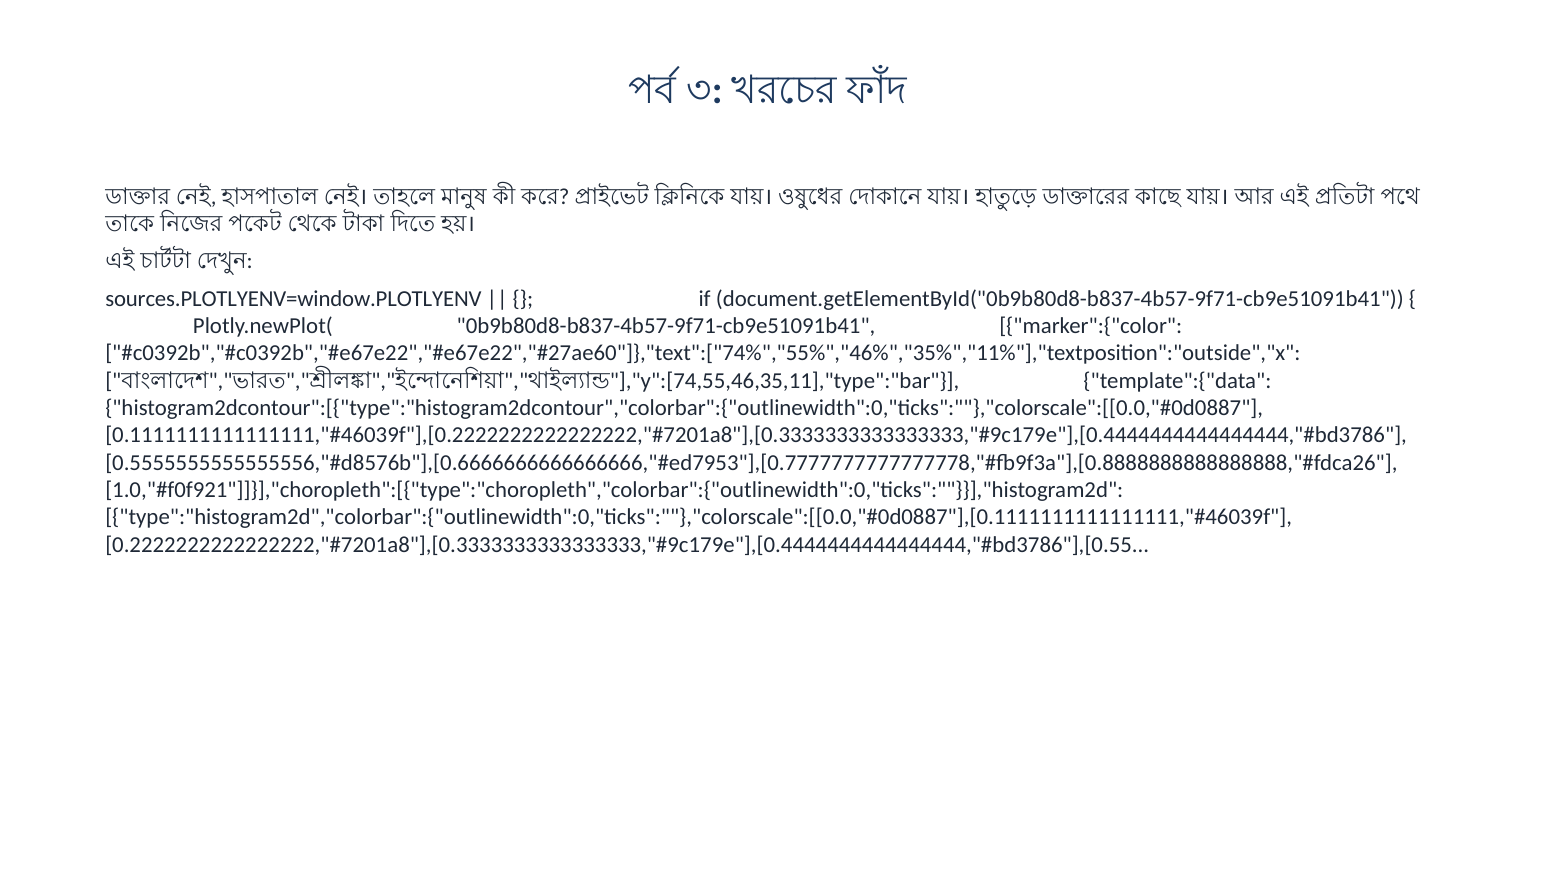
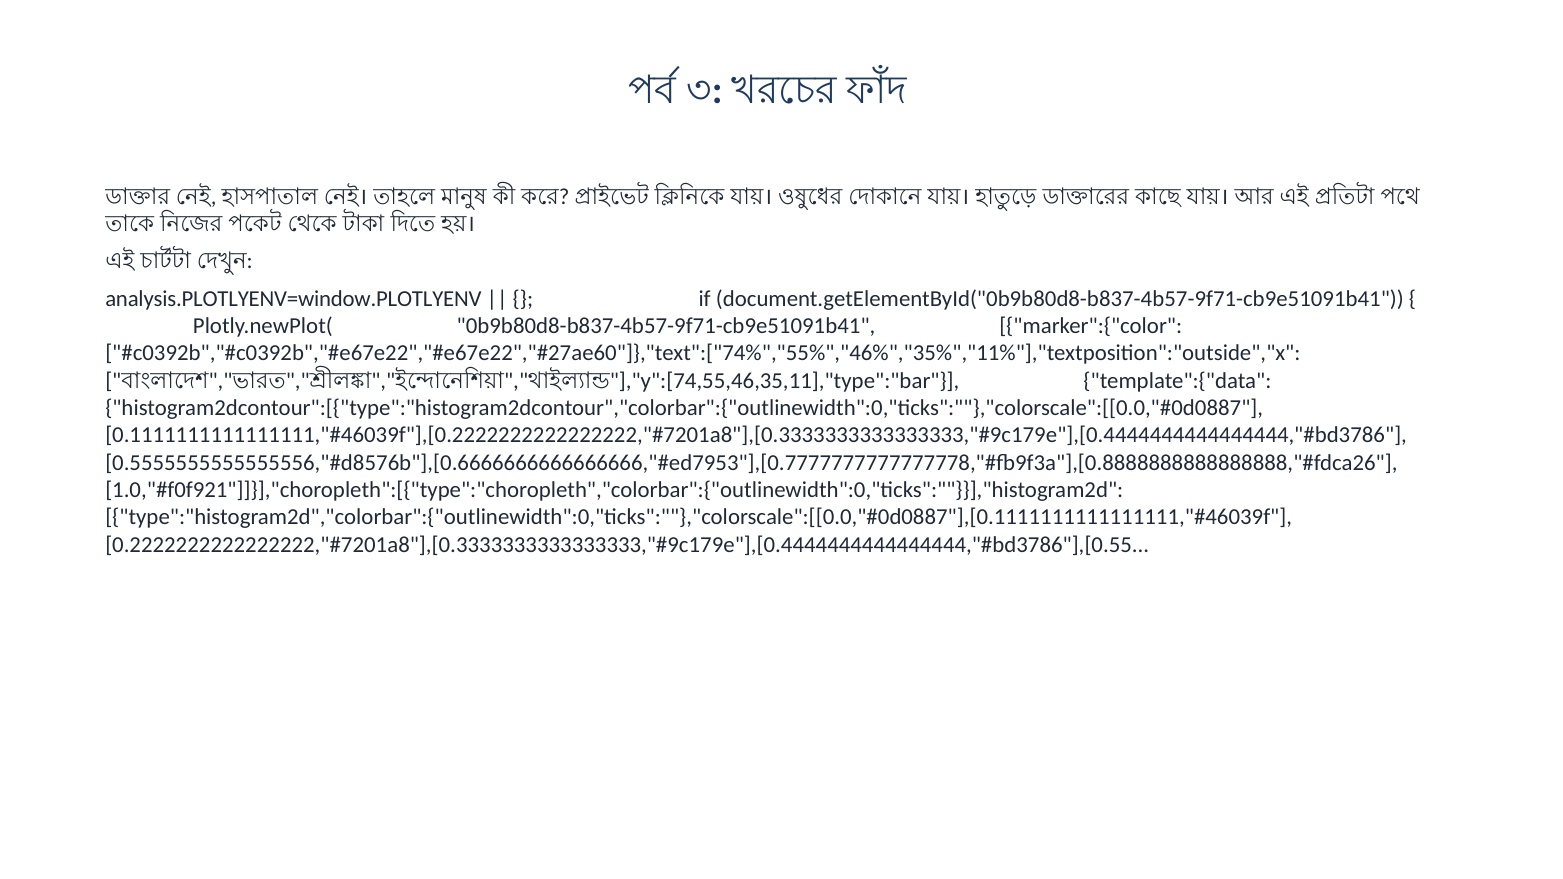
sources.PLOTLYENV=window.PLOTLYENV: sources.PLOTLYENV=window.PLOTLYENV -> analysis.PLOTLYENV=window.PLOTLYENV (293, 299)
